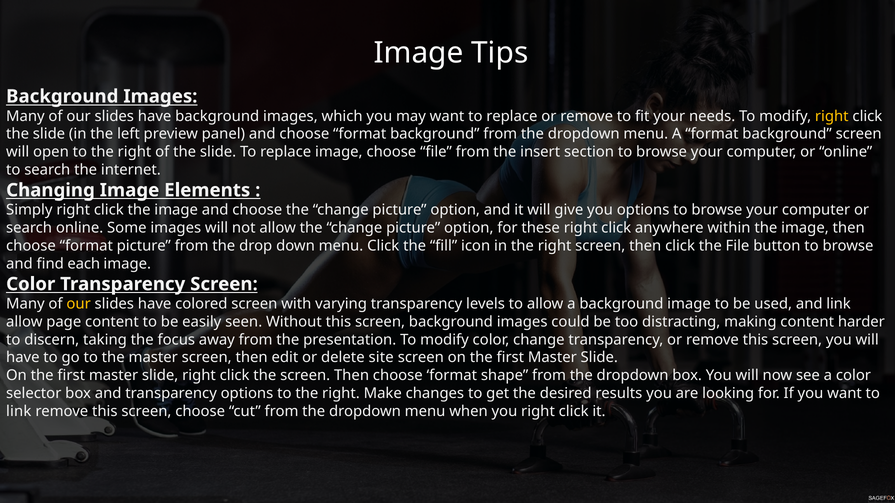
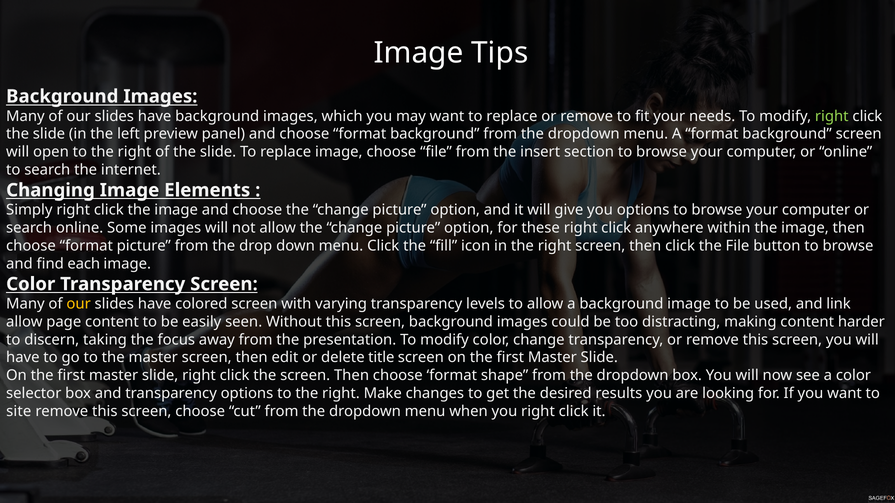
right colour: yellow -> light green (832, 116)
site: site -> title (381, 358)
link: link -> site (19, 412)
